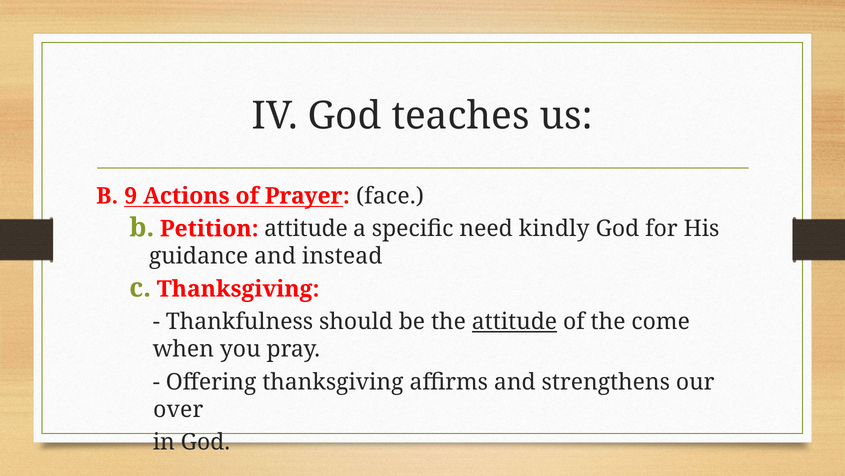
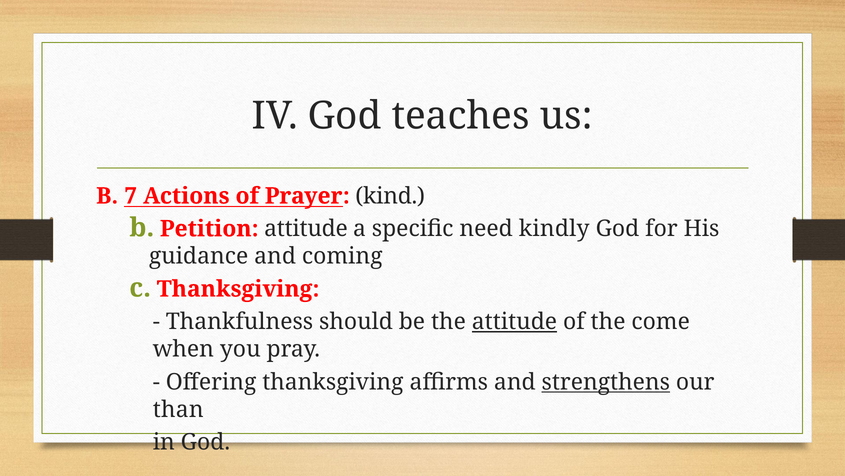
9: 9 -> 7 (131, 196)
face: face -> kind (390, 196)
instead: instead -> coming (342, 256)
strengthens underline: none -> present (606, 382)
over: over -> than (178, 409)
